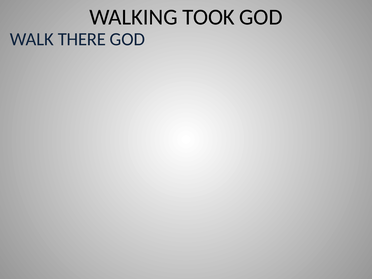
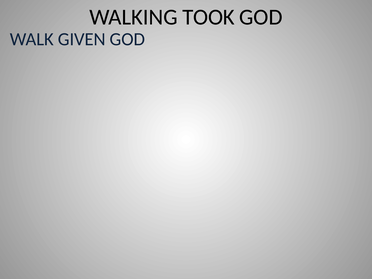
THERE: THERE -> GIVEN (82, 39)
